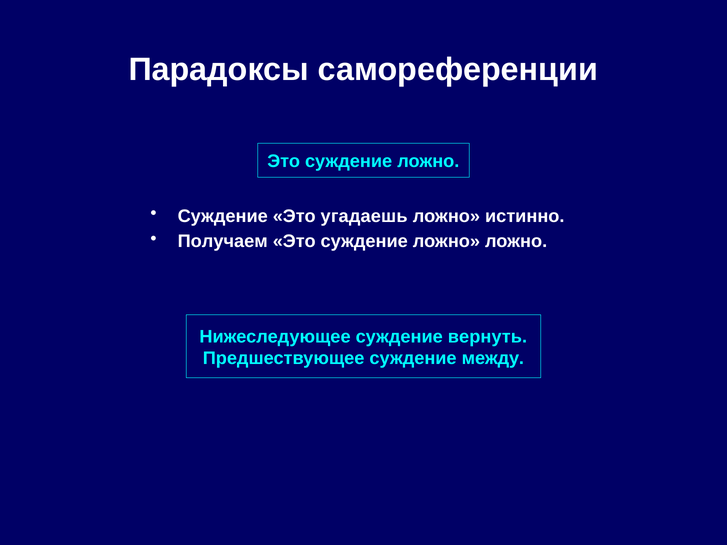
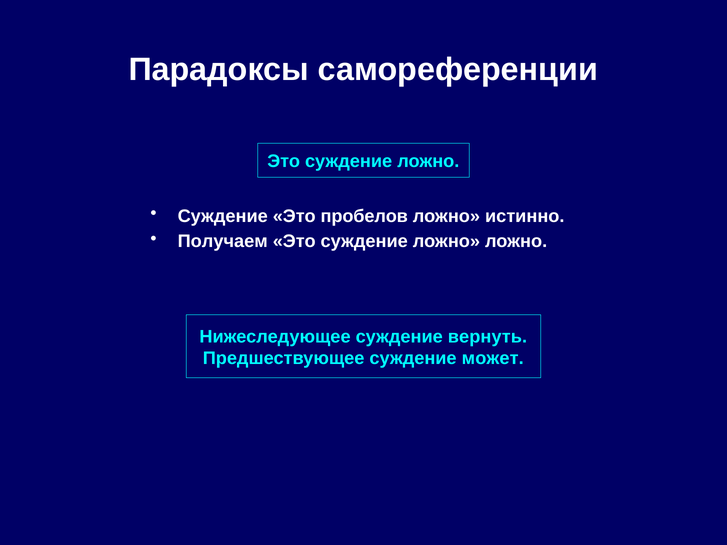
угадаешь: угадаешь -> пробелов (364, 216)
между: между -> может (493, 358)
